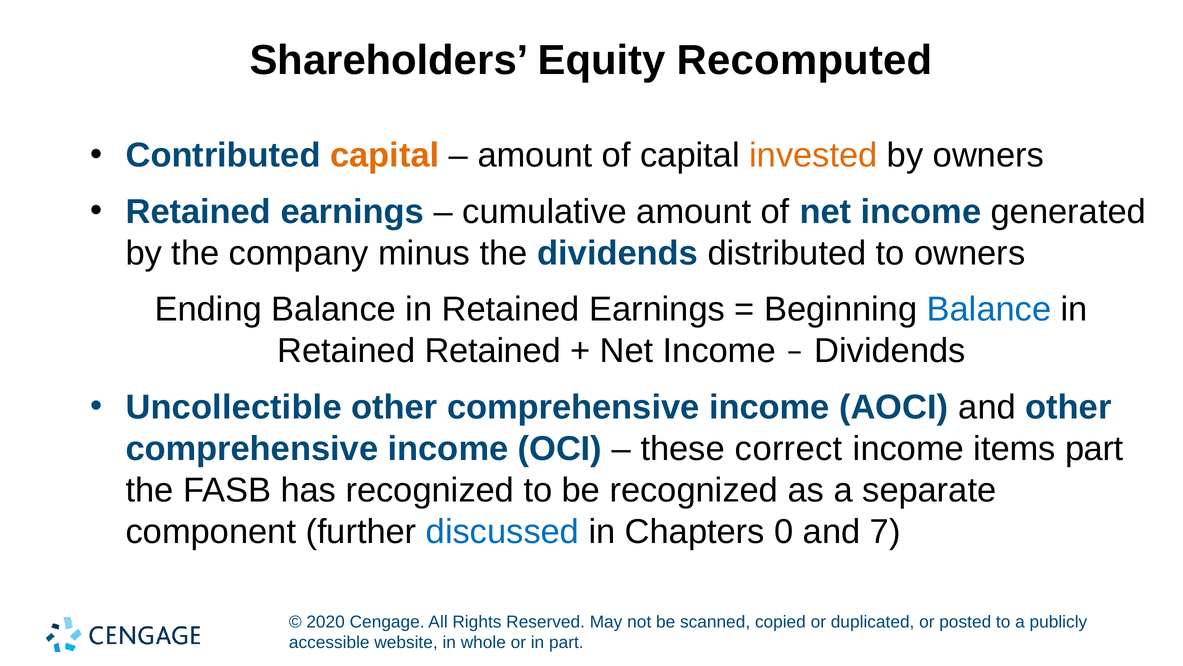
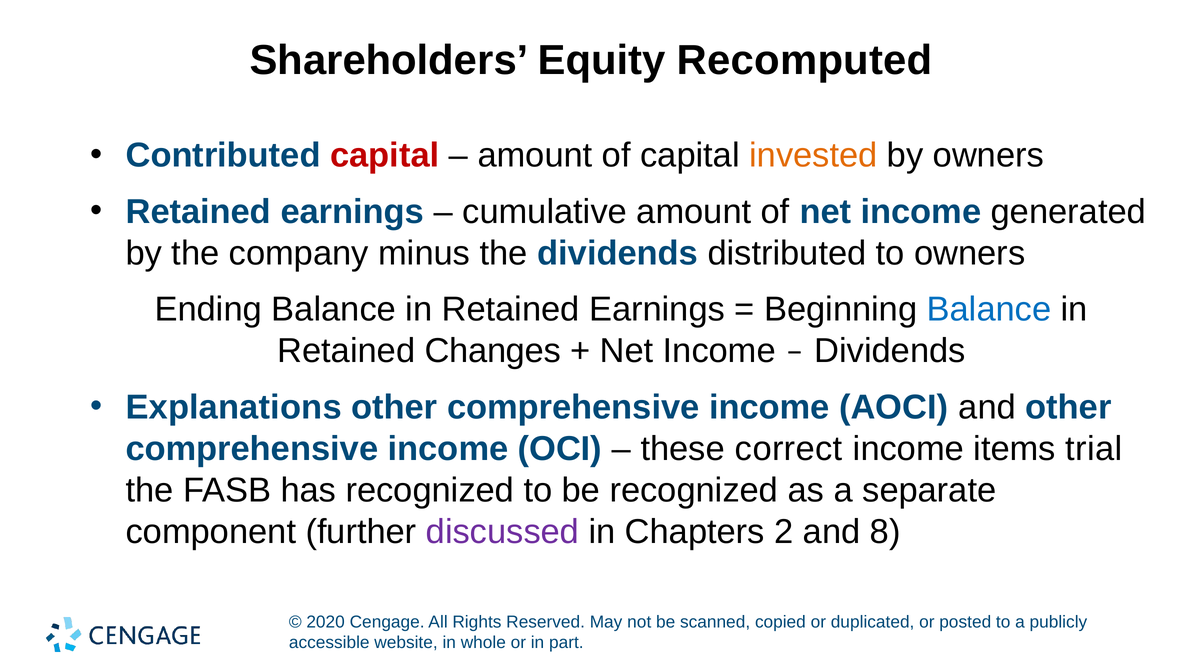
capital colour: orange -> red (385, 155)
Retained Retained: Retained -> Changes (493, 351)
Uncollectible: Uncollectible -> Explanations (234, 407)
items part: part -> trial (1094, 448)
discussed colour: blue -> purple (503, 531)
0: 0 -> 2 (784, 531)
7: 7 -> 8 (885, 531)
